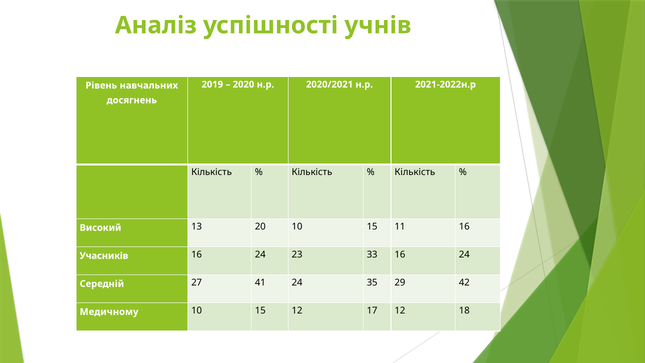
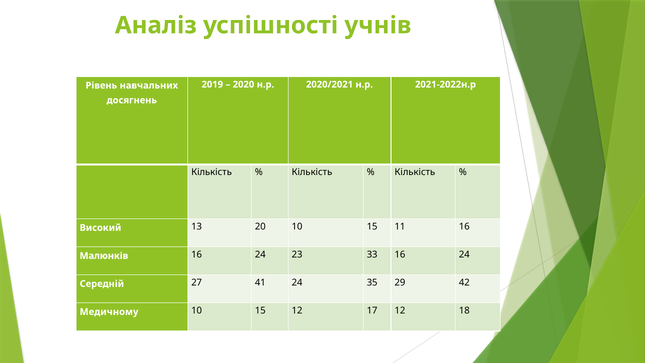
Учасників: Учасників -> Малюнків (104, 256)
